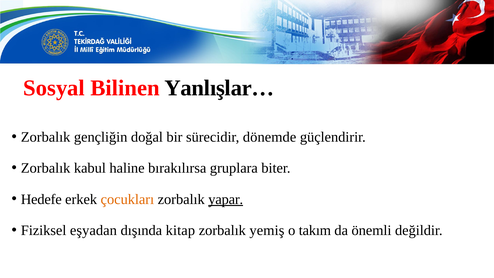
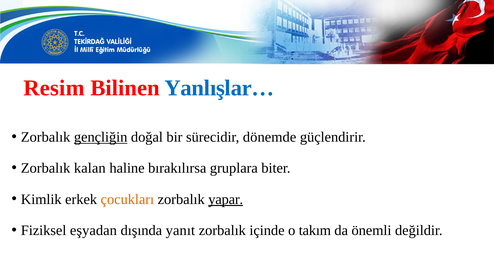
Sosyal: Sosyal -> Resim (54, 88)
Yanlışlar… colour: black -> blue (219, 88)
gençliğin underline: none -> present (101, 137)
kabul: kabul -> kalan (90, 168)
Hedefe: Hedefe -> Kimlik (41, 199)
kitap: kitap -> yanıt (180, 230)
yemiş: yemiş -> içinde (267, 230)
